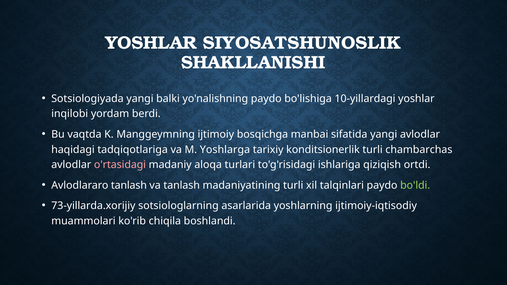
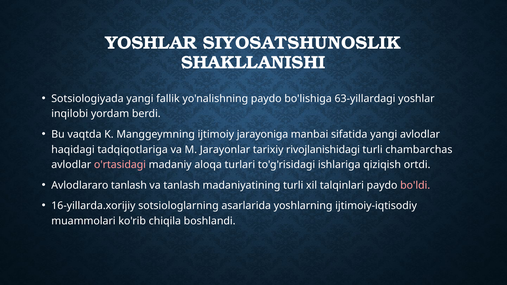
balki: balki -> fallik (168, 99)
10-yillardagi: 10-yillardagi -> 63-yillardagi (365, 99)
bosqichga: bosqichga -> jarayoniga (263, 134)
Yoshlarga: Yoshlarga -> Jarayonlar (225, 150)
konditsionerlik: konditsionerlik -> rivojlanishidagi (323, 150)
bo'ldi colour: light green -> pink (415, 185)
73-yillarda.xorijiy: 73-yillarda.xorijiy -> 16-yillarda.xorijiy (93, 206)
